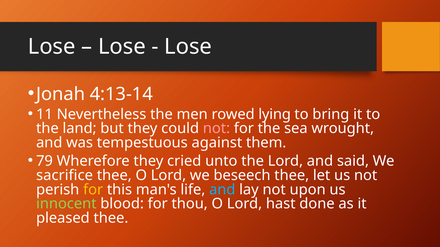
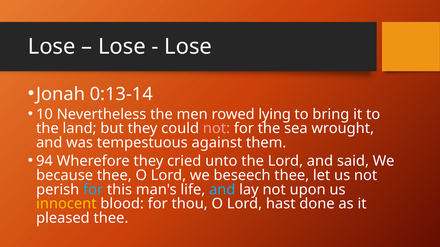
4:13-14: 4:13-14 -> 0:13-14 (121, 94)
11: 11 -> 10 (44, 114)
79: 79 -> 94 (44, 161)
sacrifice: sacrifice -> because (65, 176)
for colour: yellow -> light blue (93, 190)
innocent colour: light green -> yellow (66, 204)
